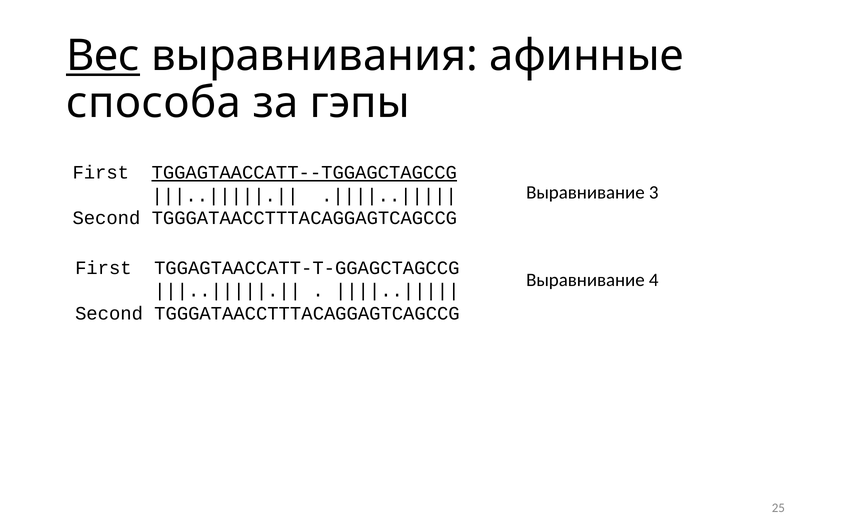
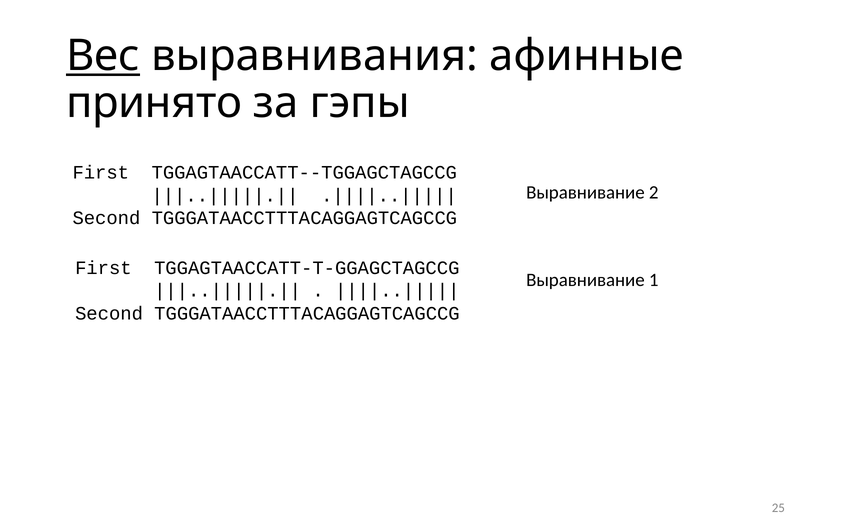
способа: способа -> принято (154, 103)
TGGAGTAACCATT--TGGAGCTAGCCG underline: present -> none (304, 173)
3: 3 -> 2 (654, 193)
4: 4 -> 1 (654, 280)
